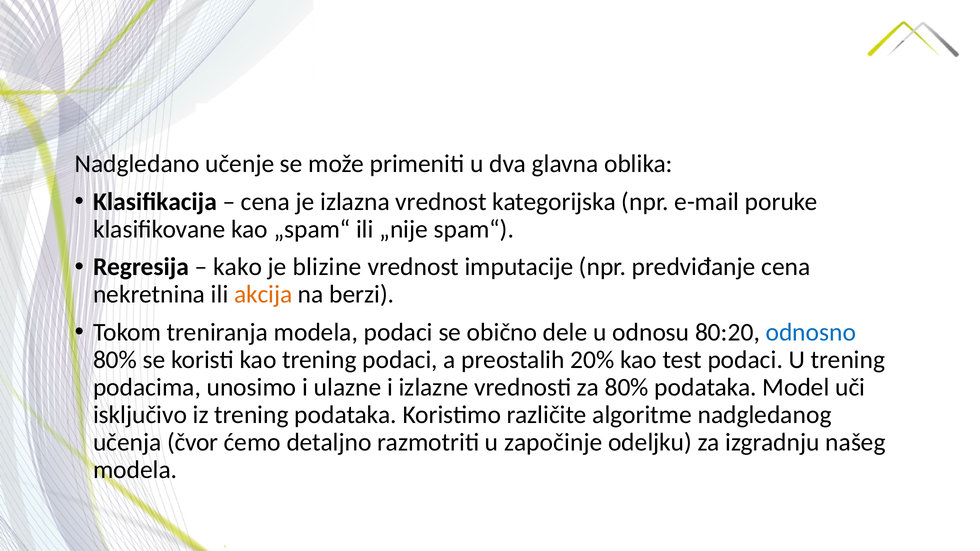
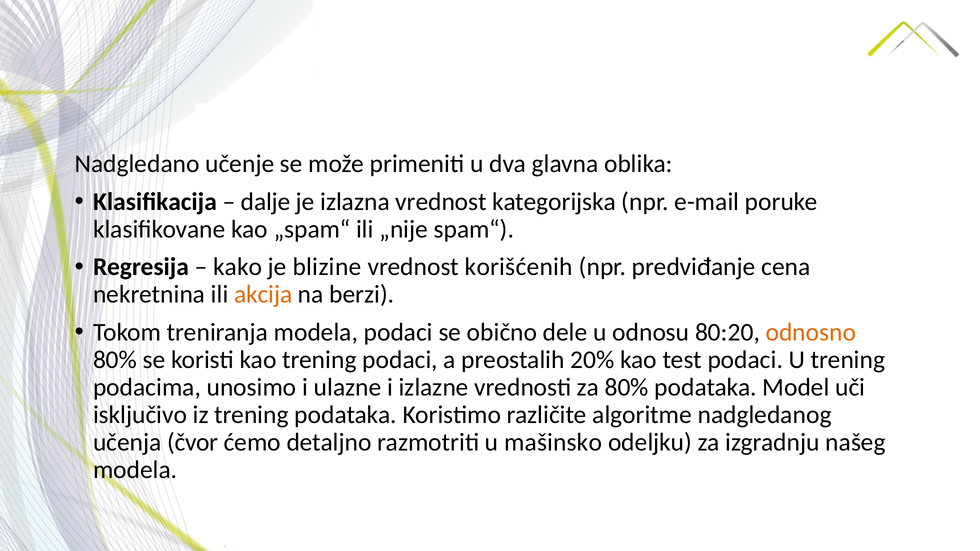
cena: cena -> dalje (266, 202)
imputacije: imputacije -> korišćenih (519, 267)
odnosno colour: blue -> orange (811, 332)
započinje: započinje -> mašinsko (553, 443)
